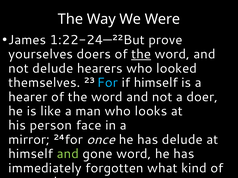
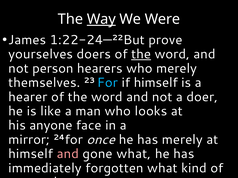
Way underline: none -> present (101, 19)
not delude: delude -> person (53, 69)
who looked: looked -> merely (177, 69)
his person: person -> anyone (51, 126)
has delude: delude -> merely (182, 140)
and colour: light green -> pink (68, 154)
gone word: word -> what (134, 154)
